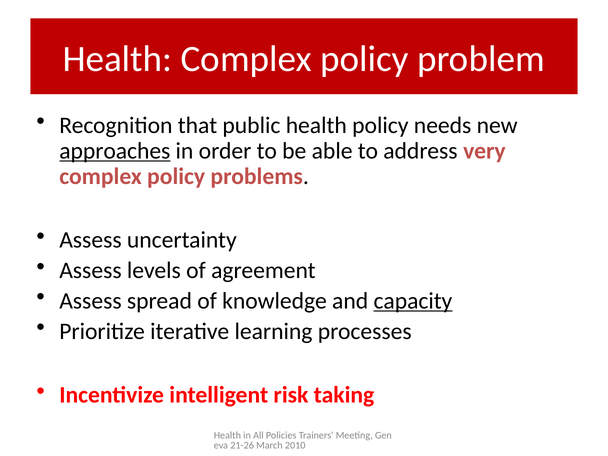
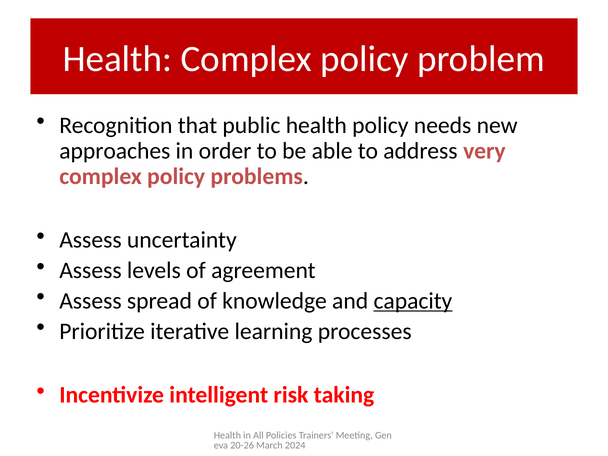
approaches underline: present -> none (115, 151)
21-26: 21-26 -> 20-26 (242, 446)
2010: 2010 -> 2024 (295, 446)
